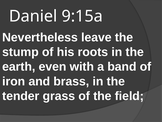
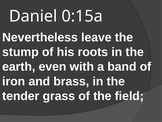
9:15a: 9:15a -> 0:15a (82, 16)
